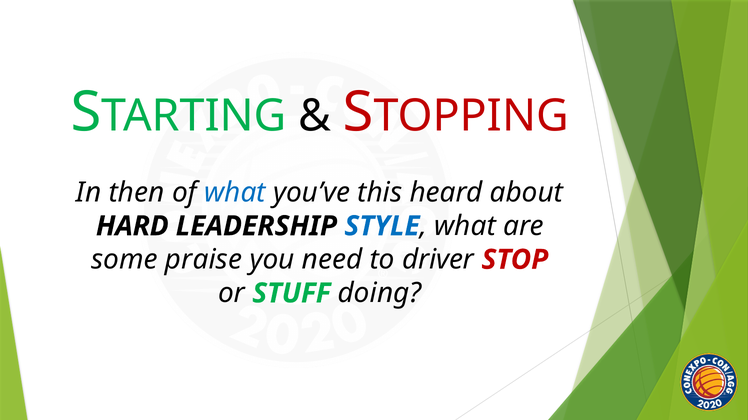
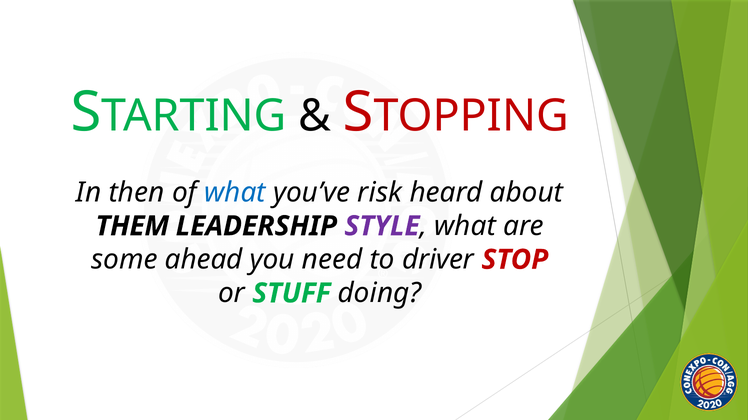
this: this -> risk (380, 193)
HARD: HARD -> THEM (132, 226)
STYLE colour: blue -> purple (382, 226)
praise: praise -> ahead (204, 260)
